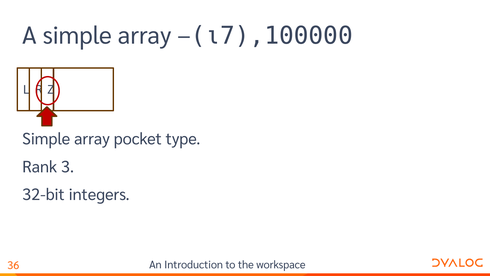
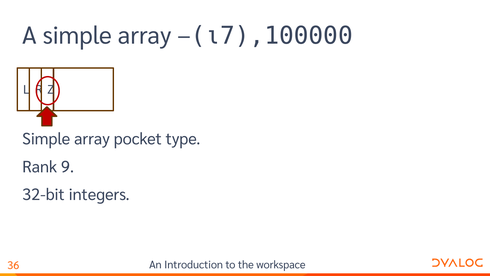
3: 3 -> 9 (67, 167)
